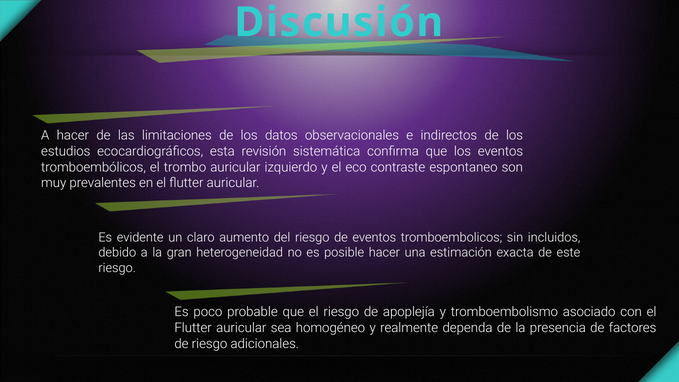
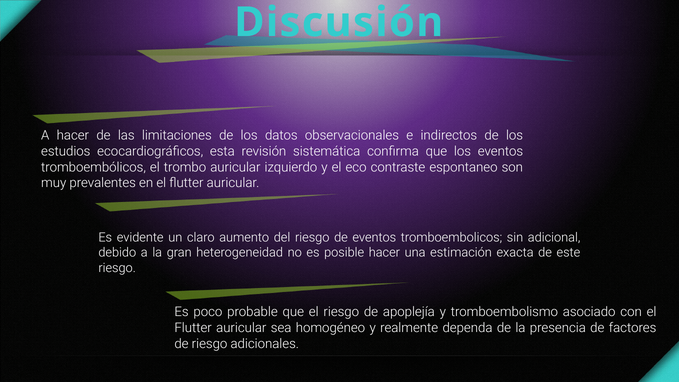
incluidos: incluidos -> adicional (554, 237)
